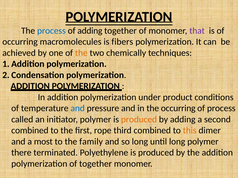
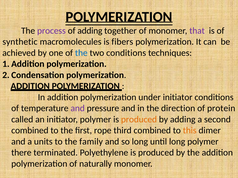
process colour: blue -> purple (51, 31)
occurring: occurring -> synthetic (20, 42)
the colour: orange -> blue (81, 53)
two chemically: chemically -> conditions (126, 53)
under product: product -> initiator (178, 97)
and colour: blue -> purple (78, 109)
the occurring: occurring -> direction (178, 109)
of process: process -> protein (221, 109)
most: most -> units (43, 142)
of together: together -> naturally (96, 164)
